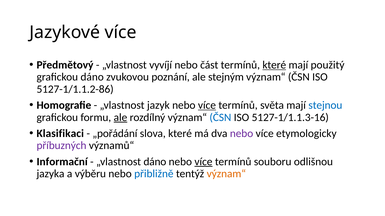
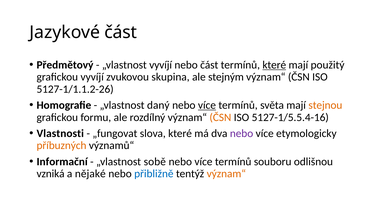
Jazykové více: více -> část (121, 32)
grafickou dáno: dáno -> vyvíjí (92, 77)
poznání: poznání -> skupina (171, 77)
5127-1/1.1.2-86: 5127-1/1.1.2-86 -> 5127-1/1.1.2-26 (75, 89)
jazyk: jazyk -> daný (158, 105)
stejnou colour: blue -> orange (325, 105)
ale underline: present -> none (120, 118)
ČSN colour: blue -> orange (220, 118)
5127-1/1.1.3-16: 5127-1/1.1.3-16 -> 5127-1/5.5.4-16 (290, 118)
Klasifikaci: Klasifikaci -> Vlastnosti (60, 134)
„pořádání: „pořádání -> „fungovat (115, 134)
příbuzných colour: purple -> orange (61, 146)
„vlastnost dáno: dáno -> sobě (155, 162)
více underline: present -> none (203, 162)
jazyka: jazyka -> vzniká (51, 174)
výběru: výběru -> nějaké (90, 174)
